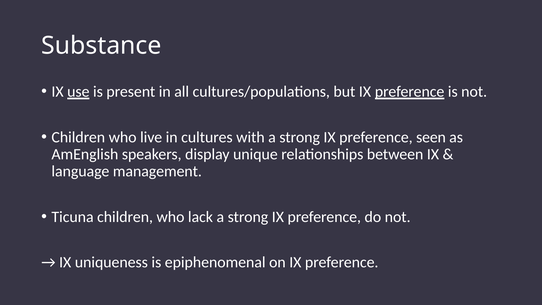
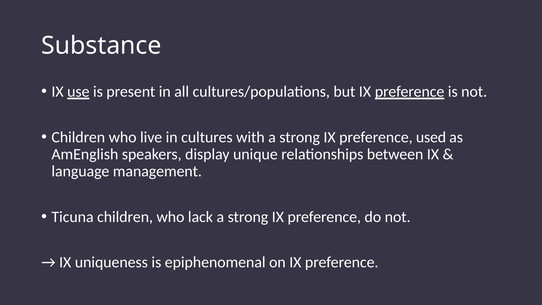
seen: seen -> used (431, 137)
